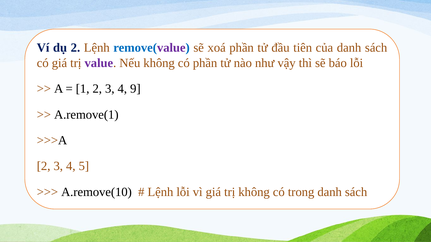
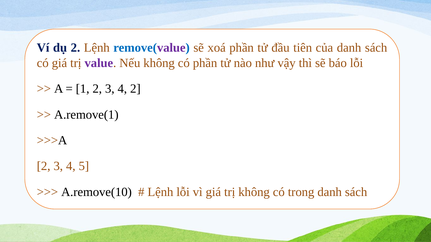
4 9: 9 -> 2 (135, 89)
